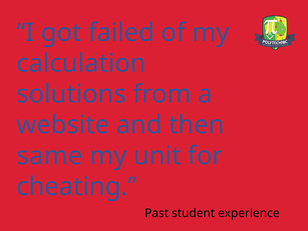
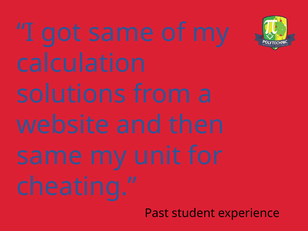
got failed: failed -> same (121, 33)
